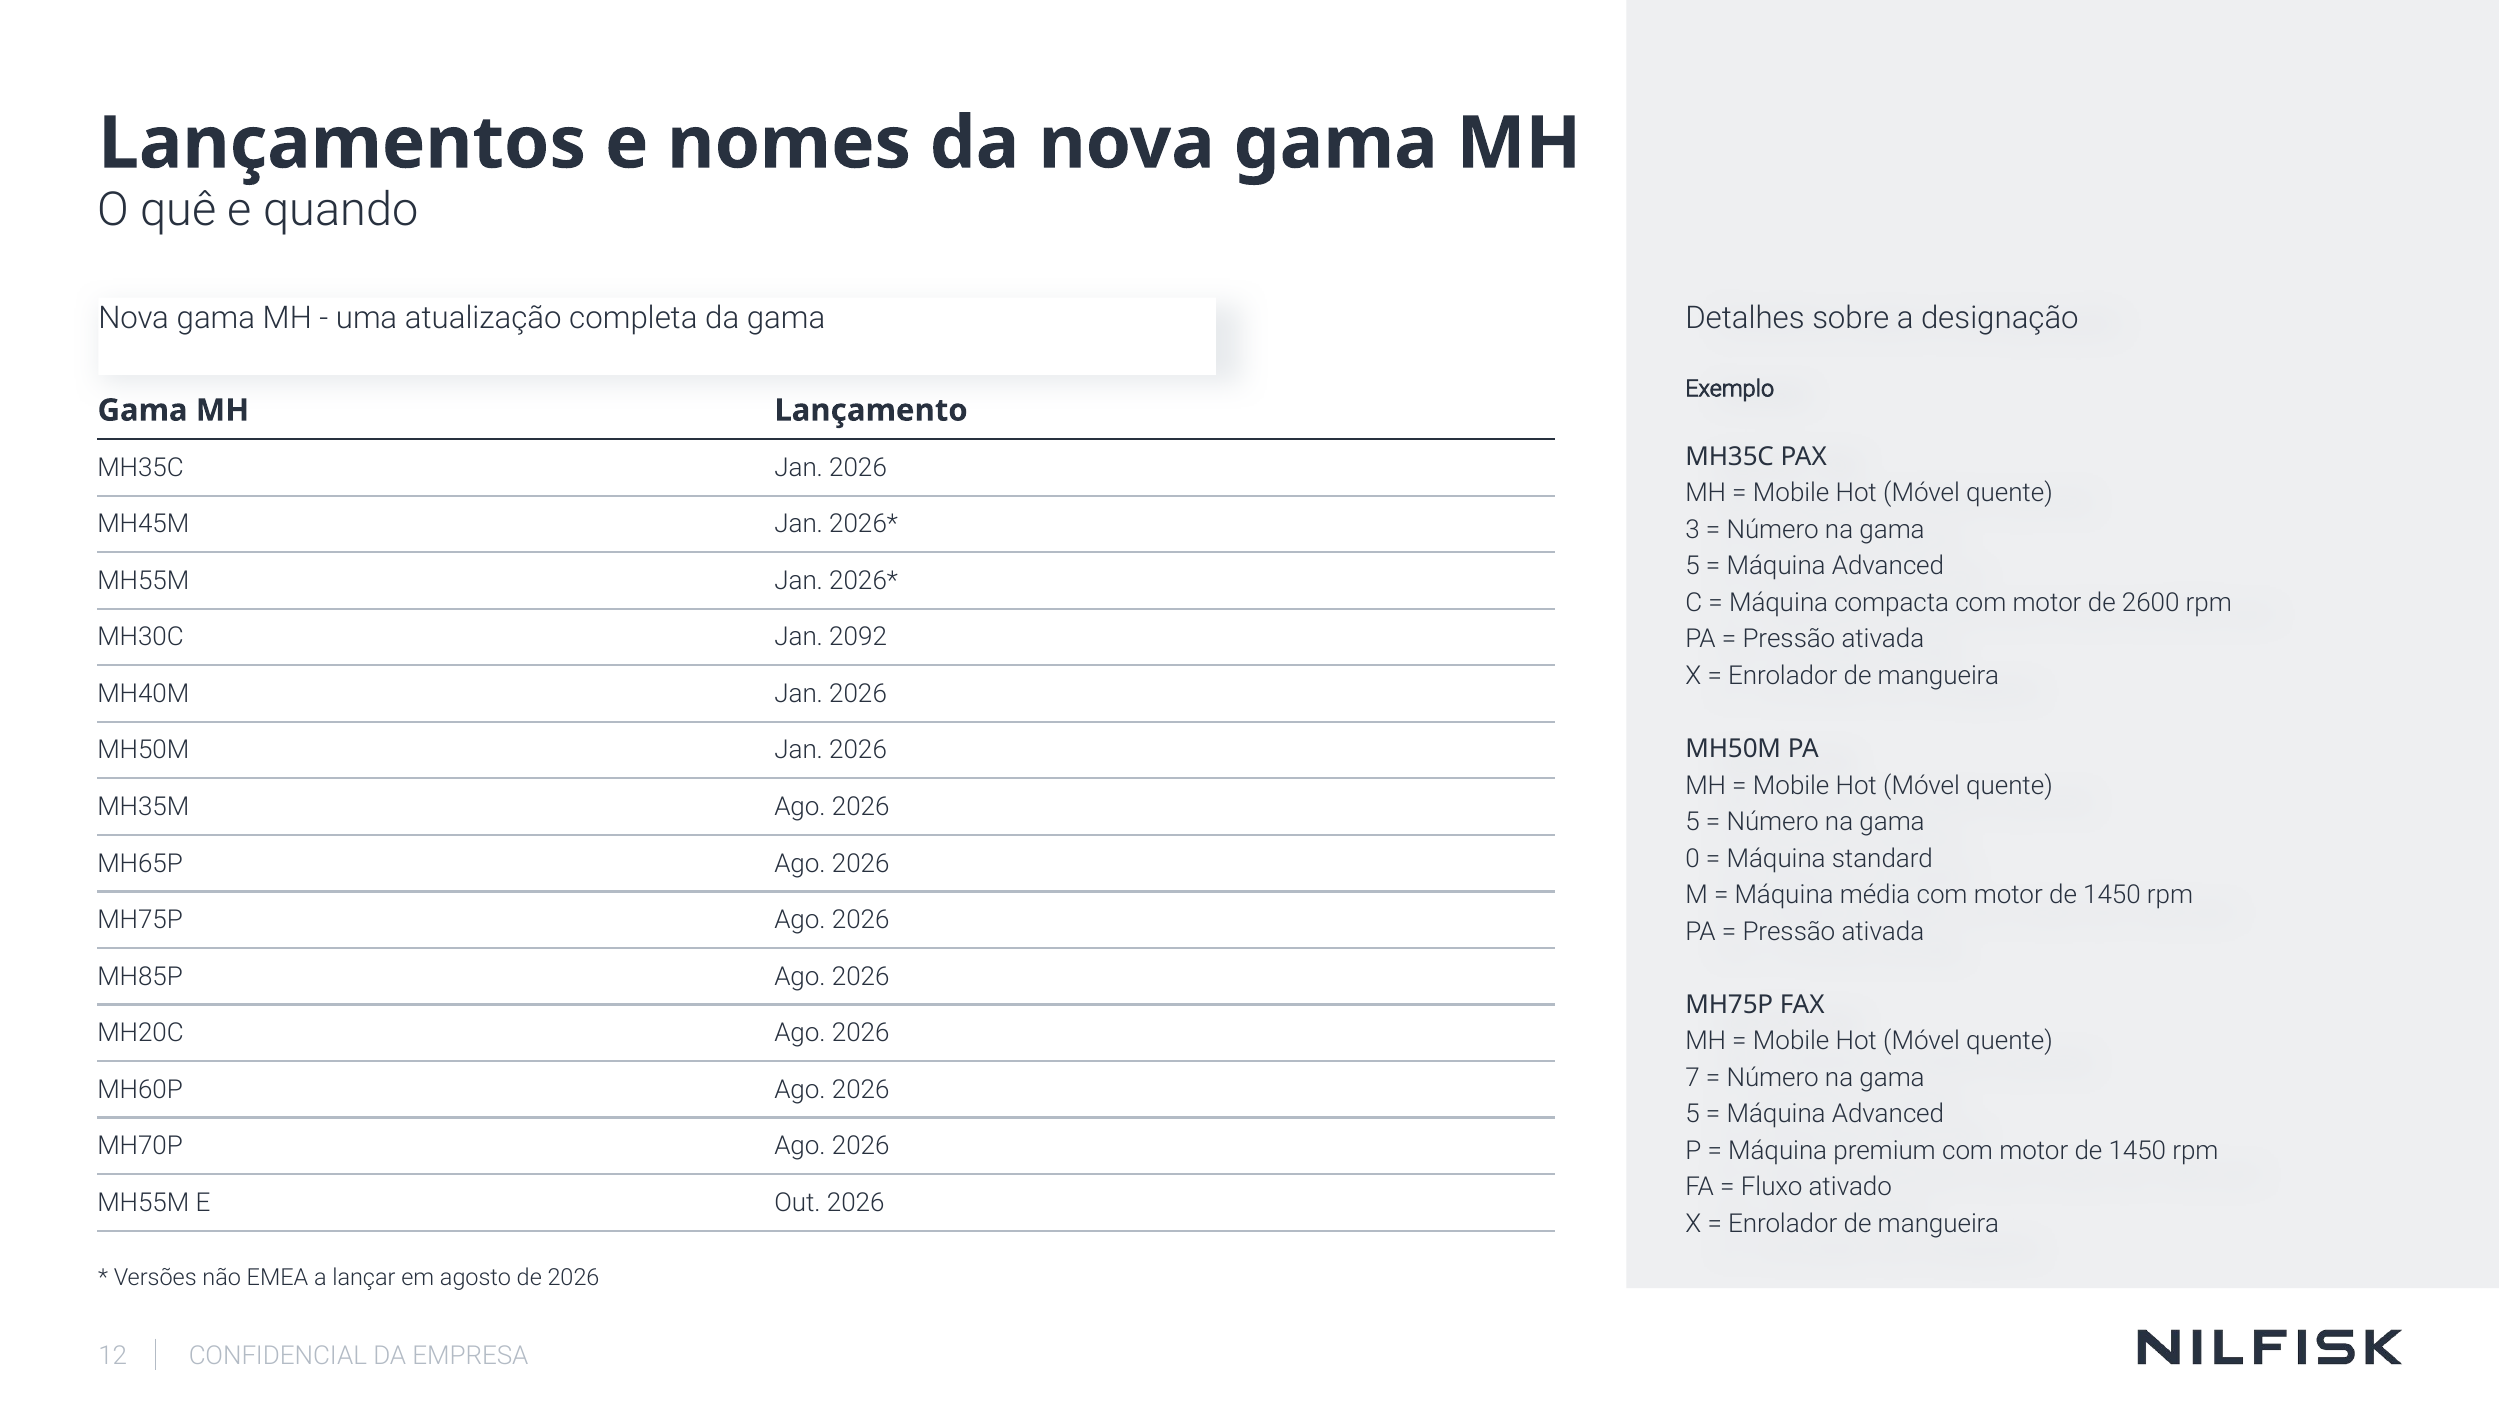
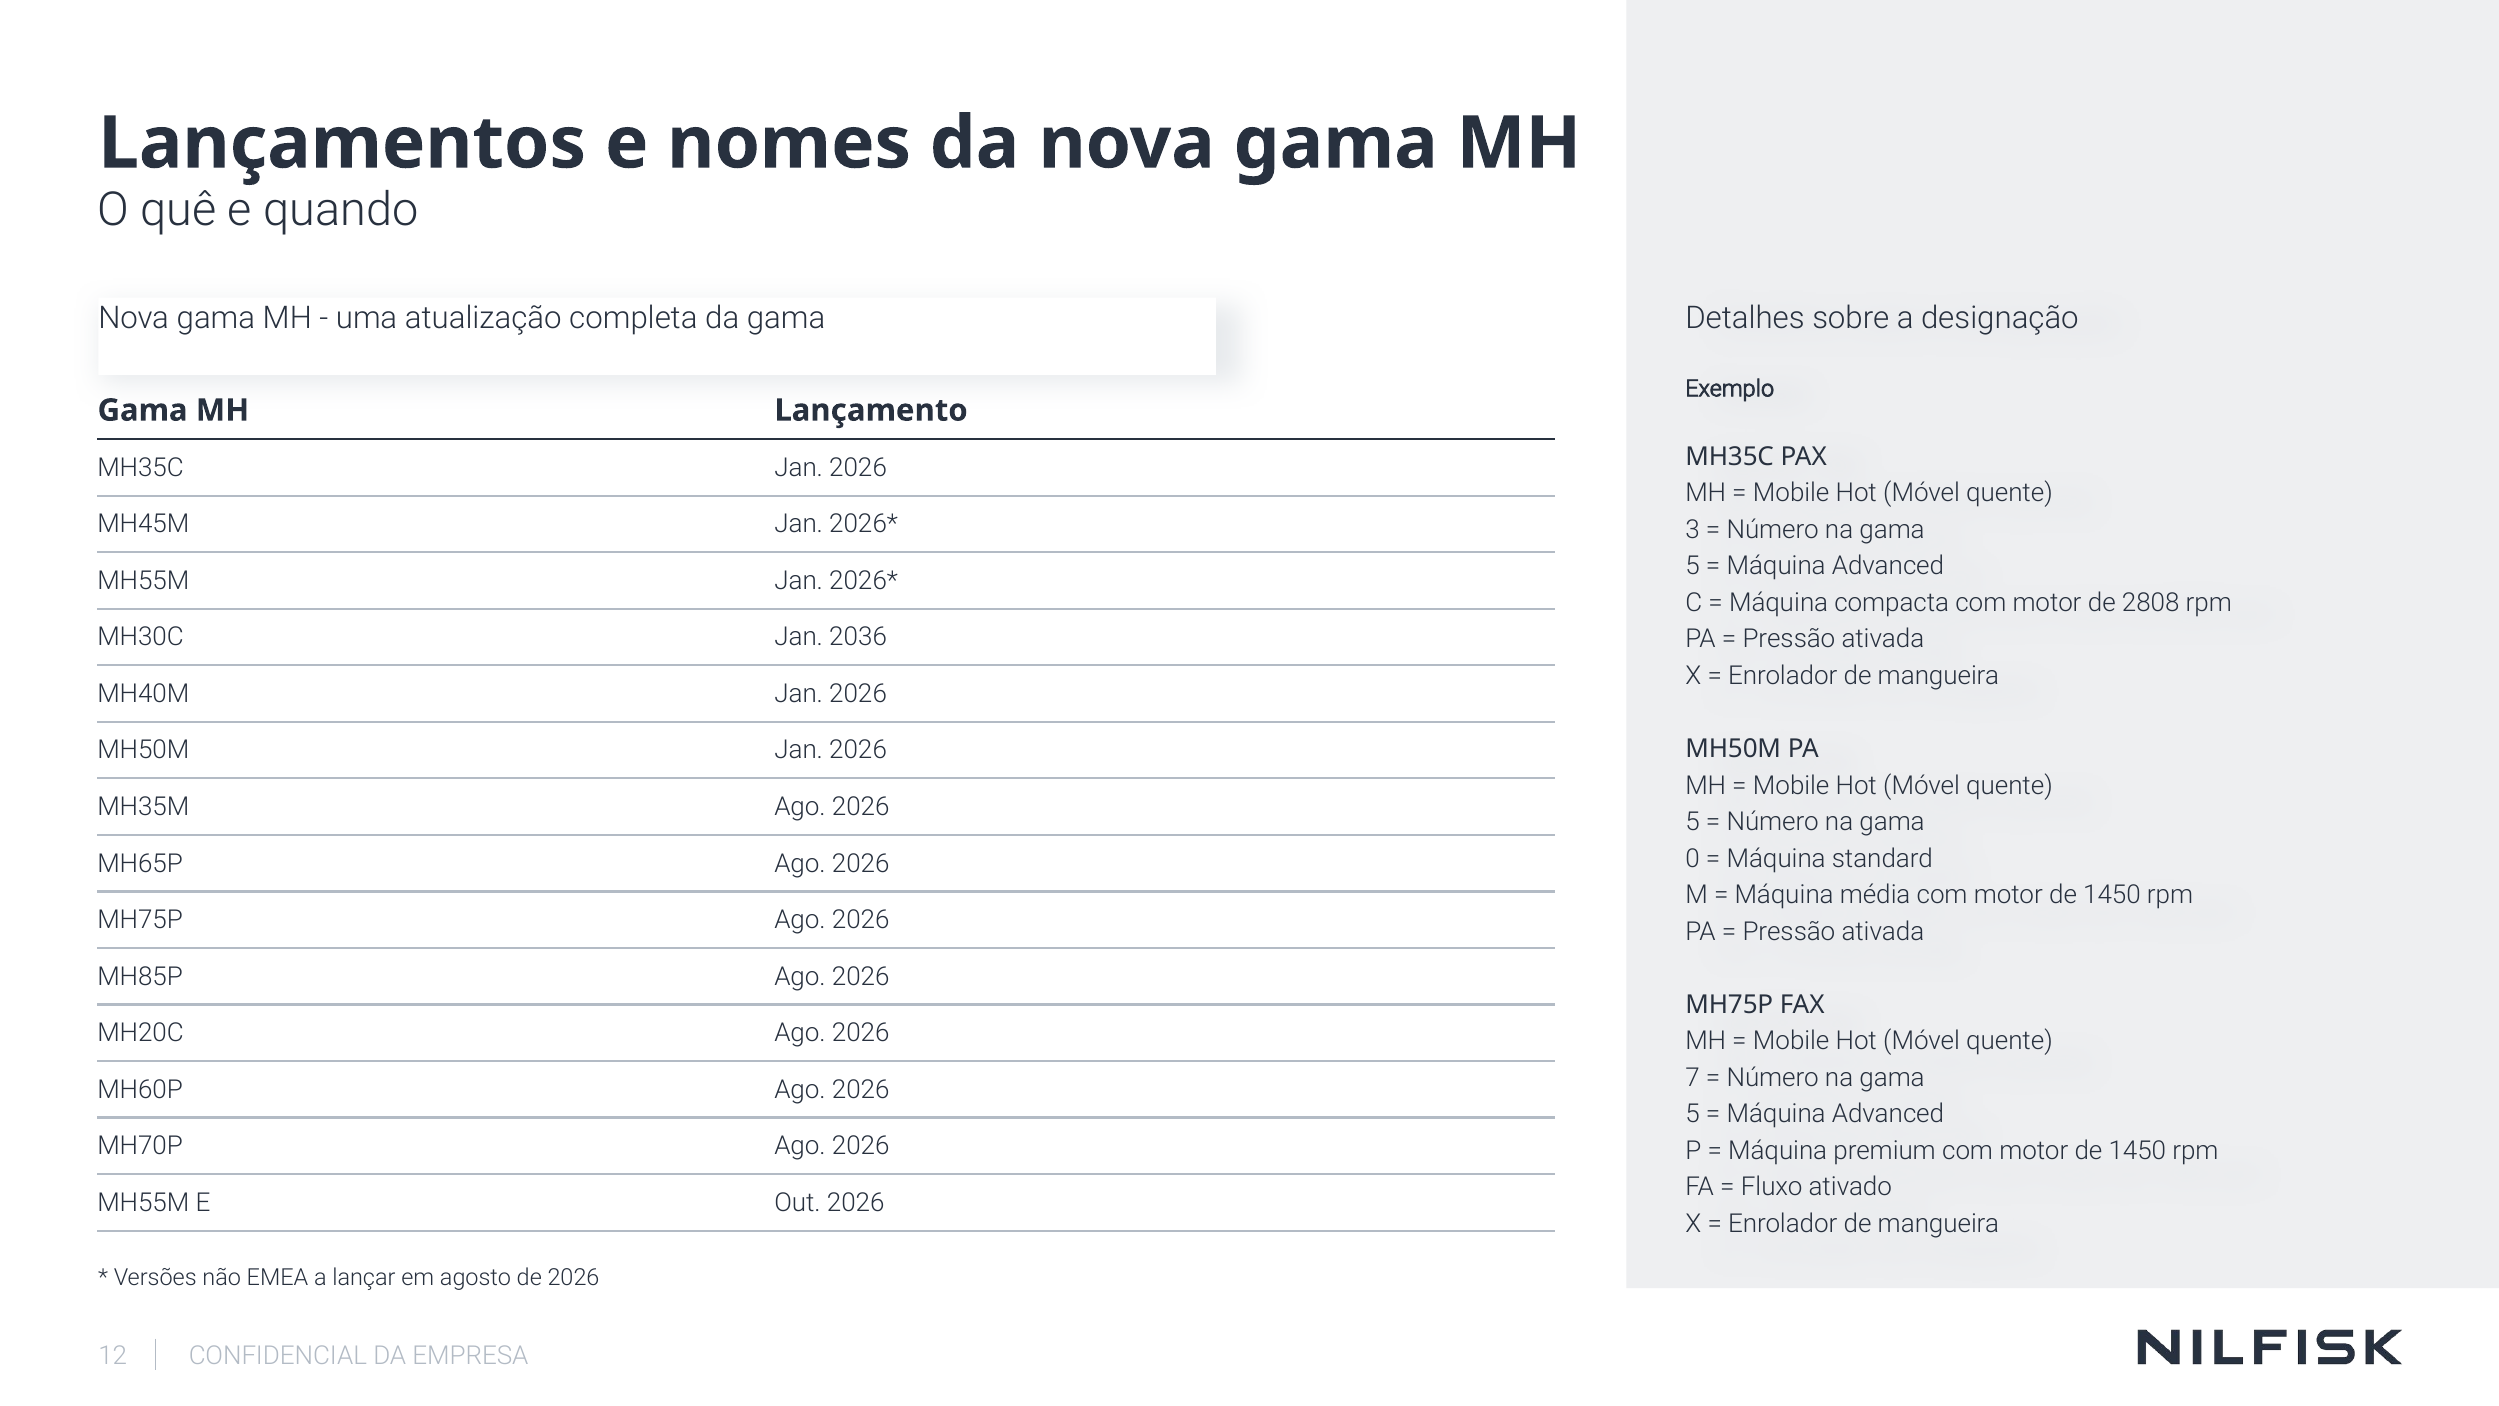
2600: 2600 -> 2808 (2151, 603)
2092: 2092 -> 2036 (858, 637)
